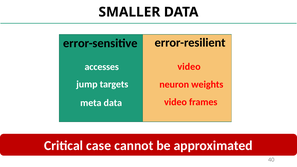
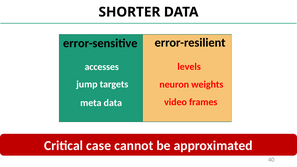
SMALLER: SMALLER -> SHORTER (129, 12)
video: video -> levels (189, 67)
